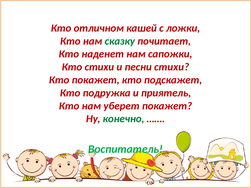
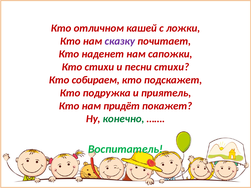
сказку colour: green -> purple (120, 41)
Кто покажет: покажет -> собираем (96, 80)
уберет: уберет -> придёт (122, 106)
